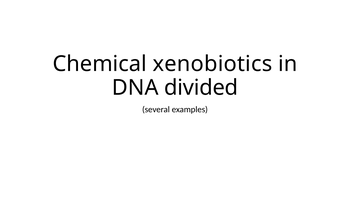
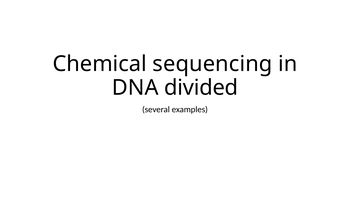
xenobiotics: xenobiotics -> sequencing (212, 64)
